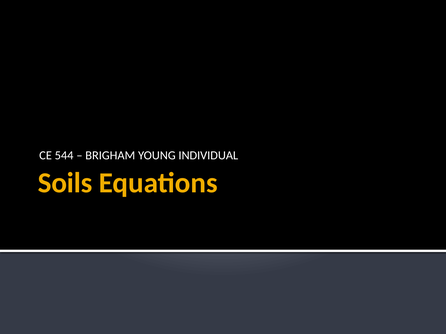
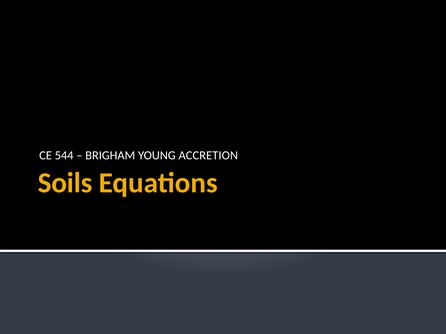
INDIVIDUAL: INDIVIDUAL -> ACCRETION (208, 156)
